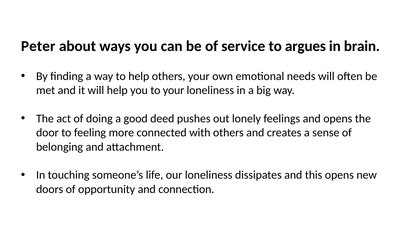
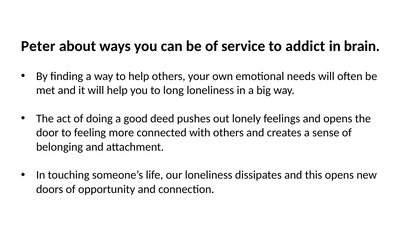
argues: argues -> addict (305, 46)
to your: your -> long (174, 90)
